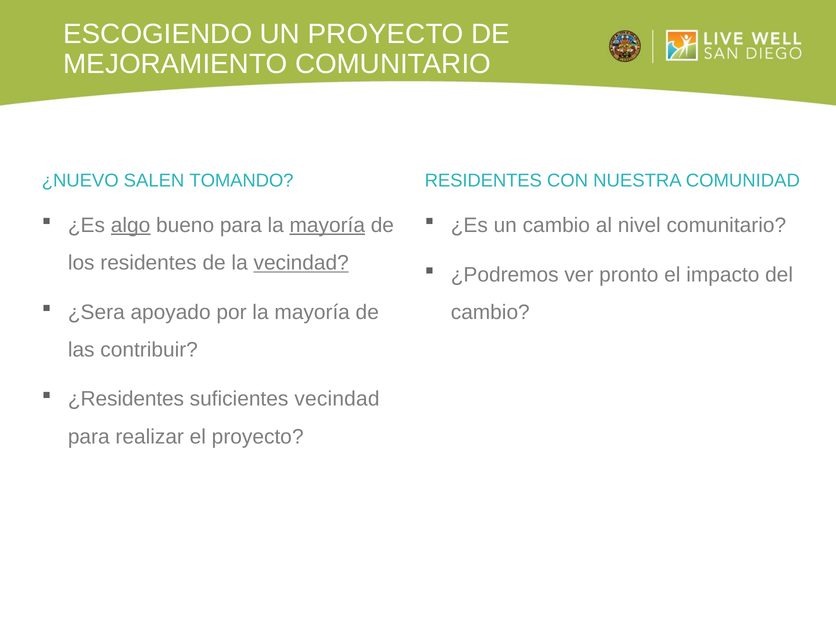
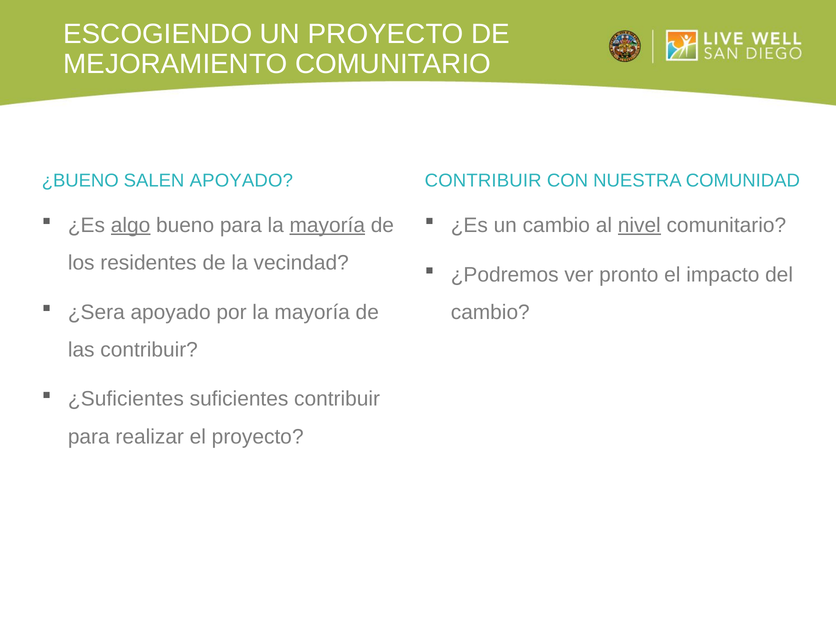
¿NUEVO: ¿NUEVO -> ¿BUENO (80, 181)
SALEN TOMANDO: TOMANDO -> APOYADO (241, 181)
RESIDENTES: RESIDENTES -> CONTRIBUIR (483, 181)
nivel underline: none -> present (639, 225)
vecindad underline: present -> none (301, 263)
¿Residentes: ¿Residentes -> ¿Suficientes (126, 399)
suficientes vecindad: vecindad -> contribuir (337, 399)
